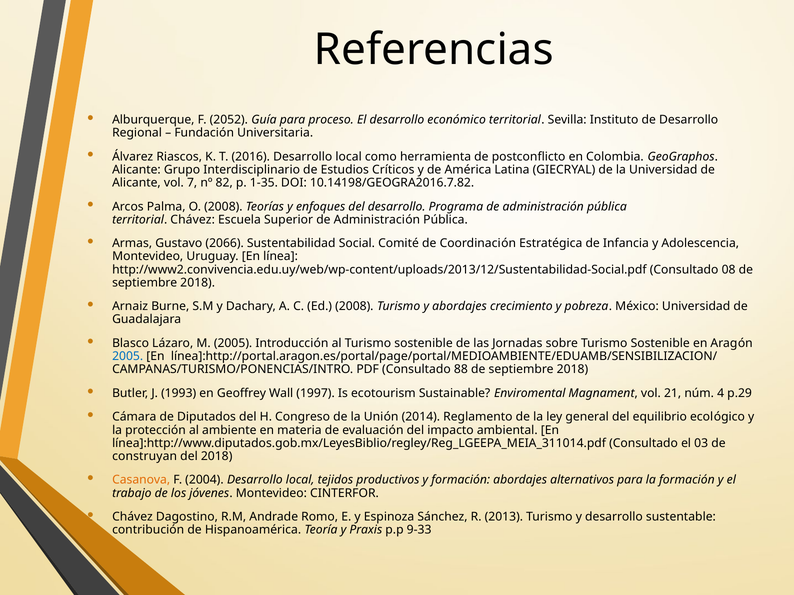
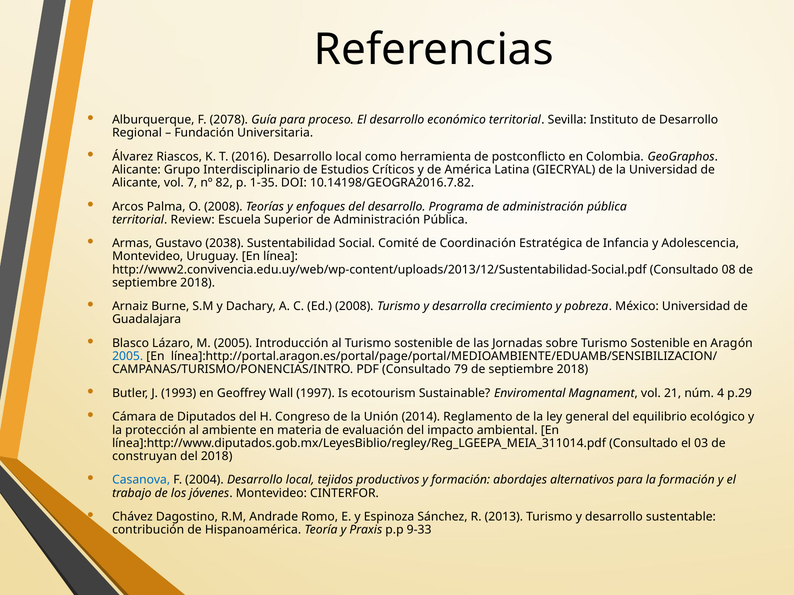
2052: 2052 -> 2078 (229, 120)
territorial Chávez: Chávez -> Review (193, 220)
2066: 2066 -> 2038 (225, 244)
y abordajes: abordajes -> desarrolla (460, 307)
88: 88 -> 79 (461, 370)
Casanova colour: orange -> blue (141, 480)
